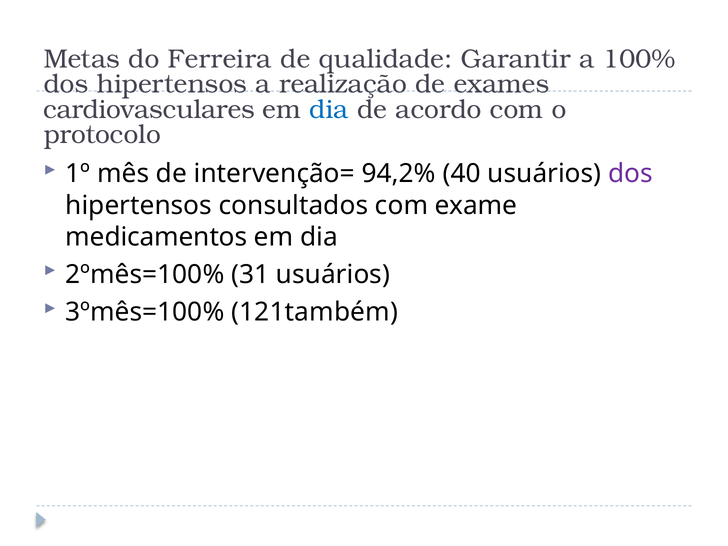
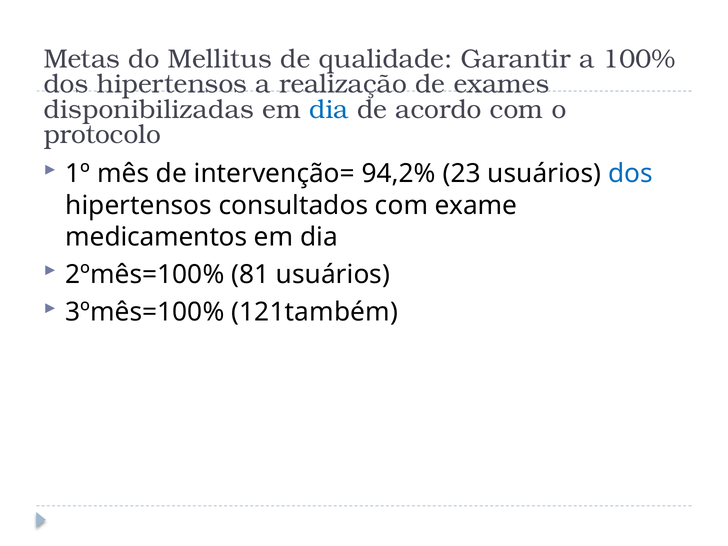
Ferreira: Ferreira -> Mellitus (220, 59)
cardiovasculares: cardiovasculares -> disponibilizadas (149, 109)
40: 40 -> 23 (462, 174)
dos colour: purple -> blue (630, 174)
31: 31 -> 81 (250, 274)
